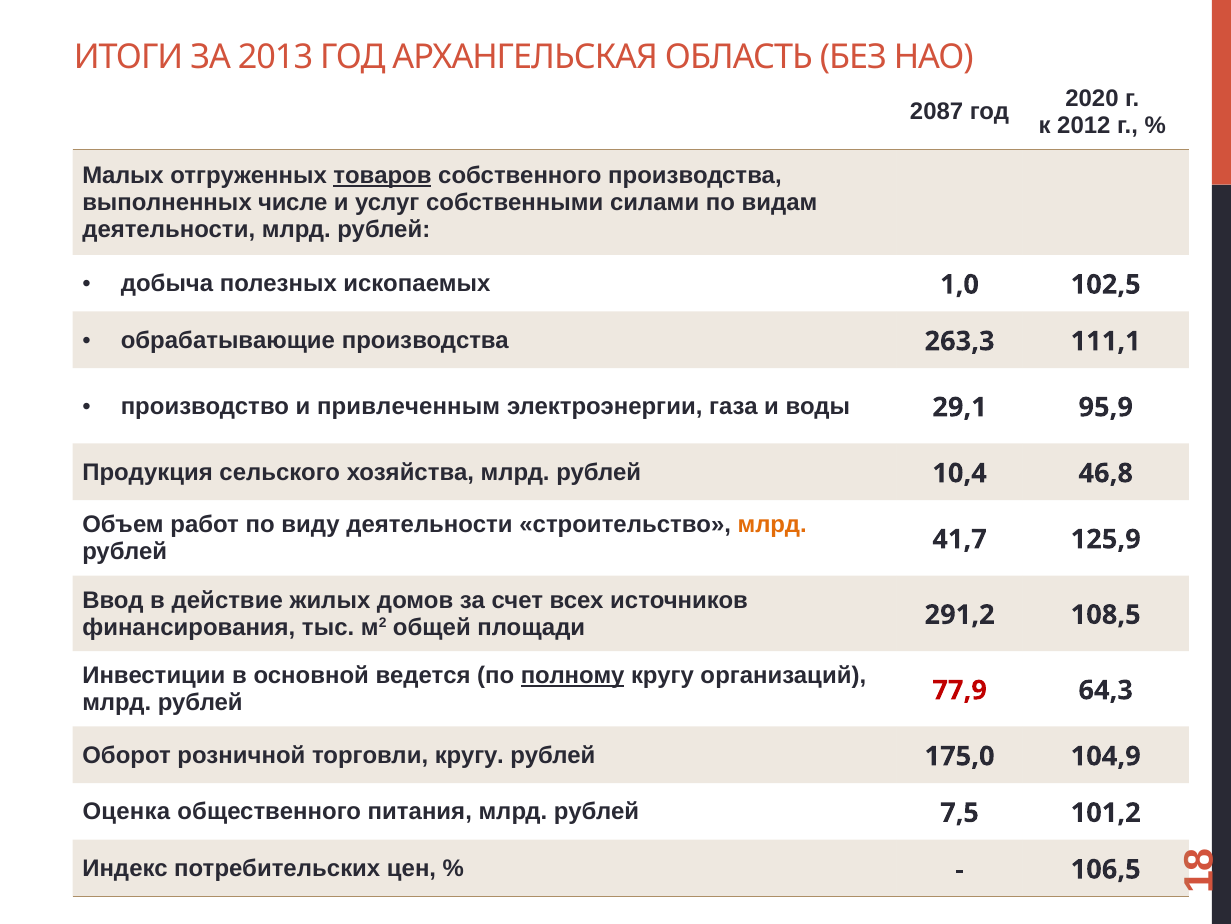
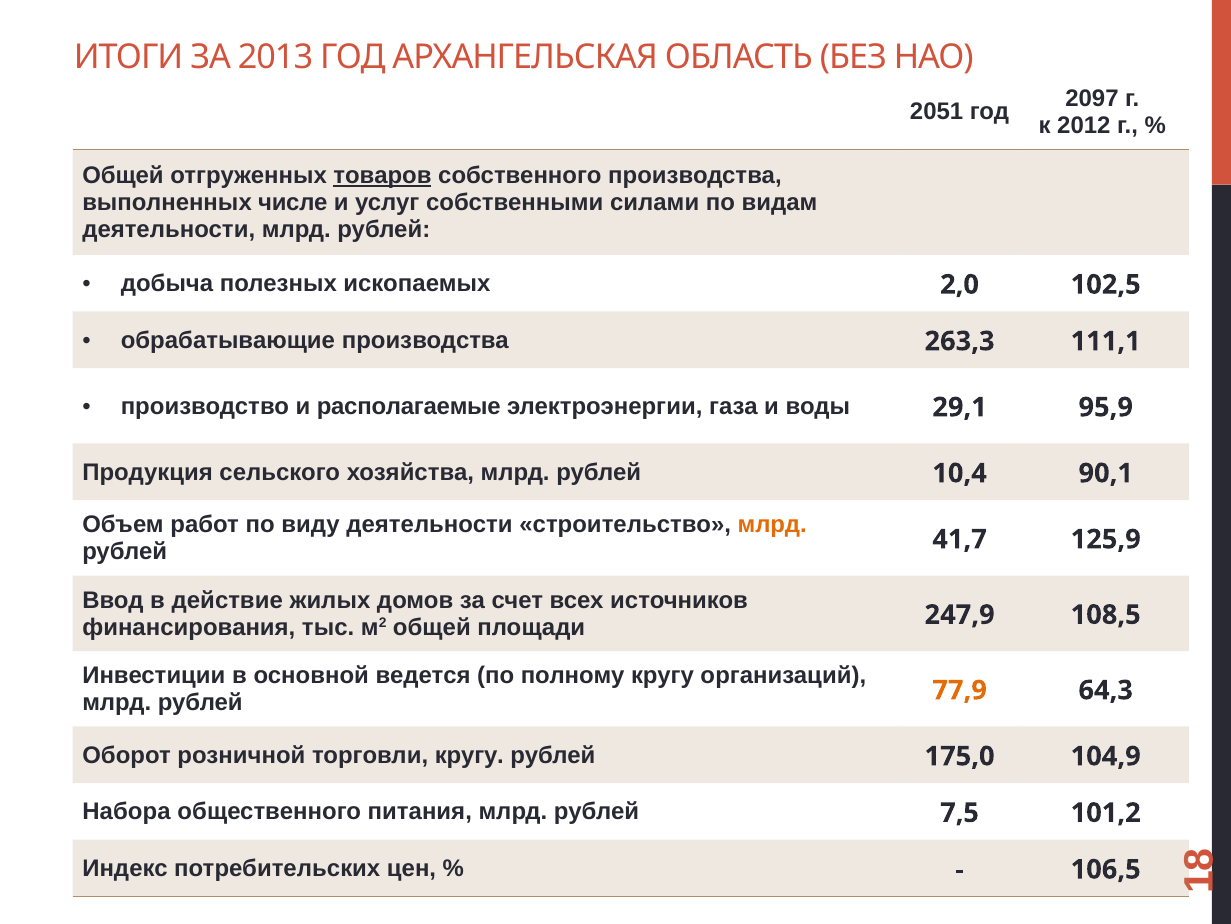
2020: 2020 -> 2097 (1092, 99)
2087: 2087 -> 2051 (937, 112)
Малых: Малых -> Общей (123, 175)
1,0: 1,0 -> 2,0 (960, 284)
привлеченным: привлеченным -> располагаемые (409, 406)
46,8: 46,8 -> 90,1 (1106, 473)
291,2: 291,2 -> 247,9 (960, 614)
полному underline: present -> none (573, 675)
77,9 colour: red -> orange (960, 690)
Оценка: Оценка -> Набора (126, 811)
